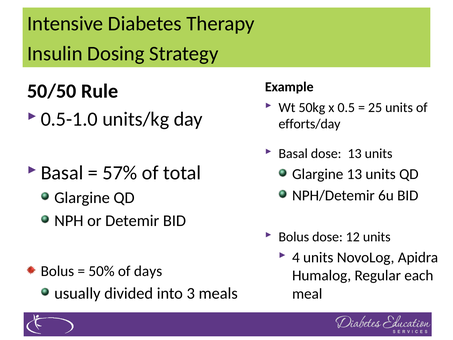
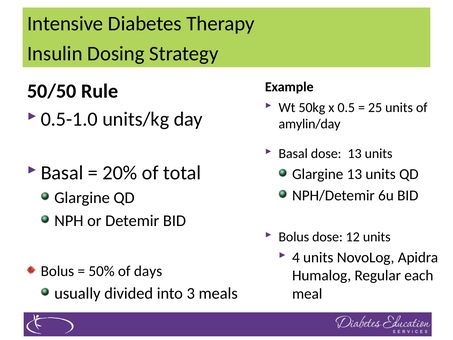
efforts/day: efforts/day -> amylin/day (310, 124)
57%: 57% -> 20% (120, 173)
